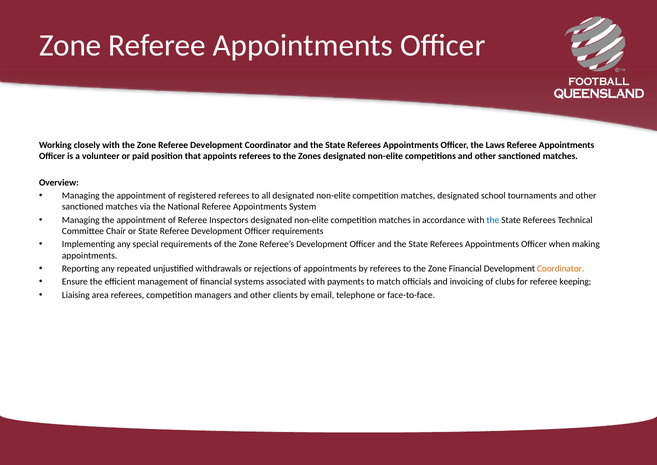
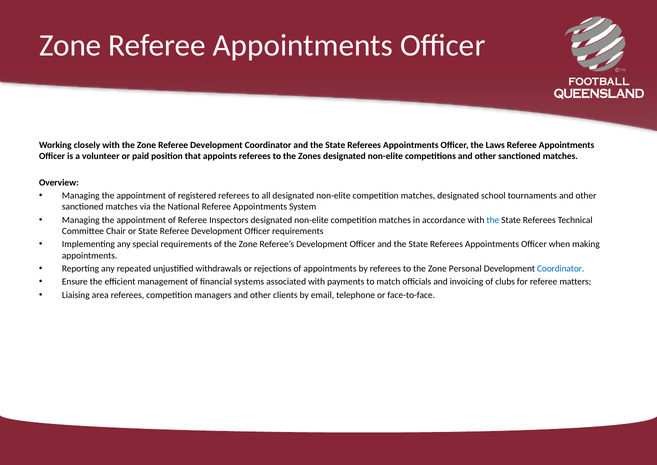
Zone Financial: Financial -> Personal (465, 269)
Coordinator colour: orange -> blue (561, 269)
keeping: keeping -> matters (575, 282)
